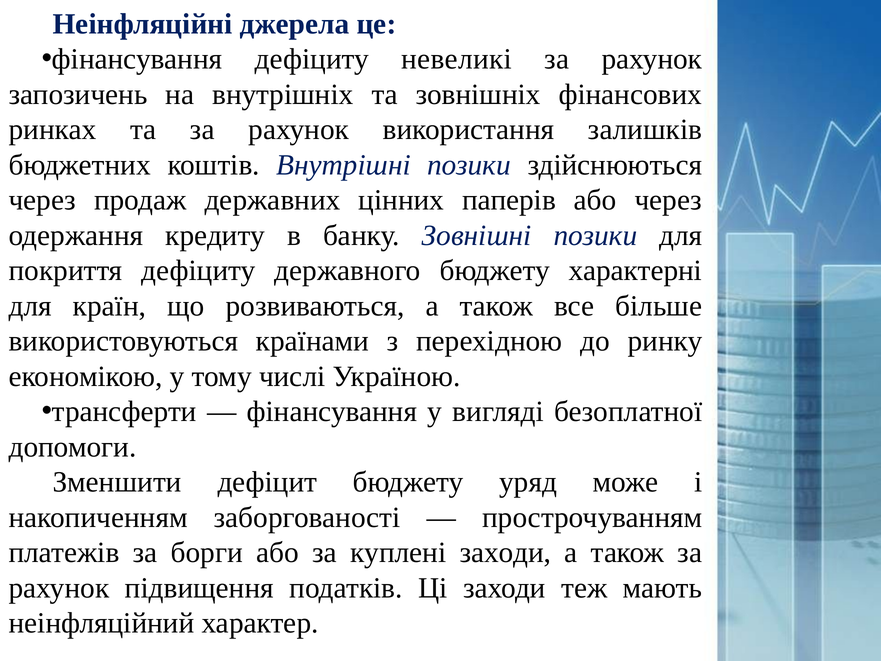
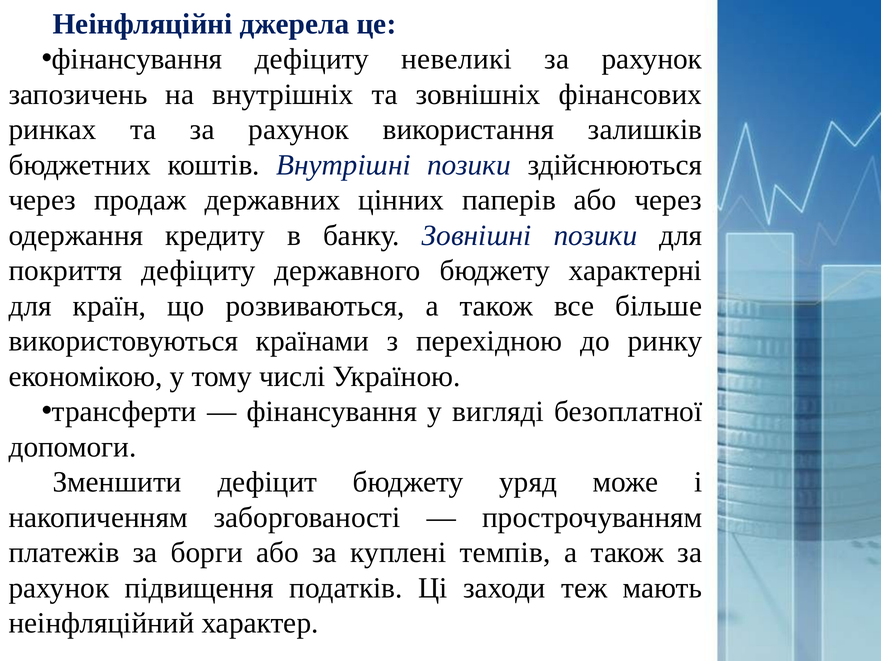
куплені заходи: заходи -> темпів (505, 553)
